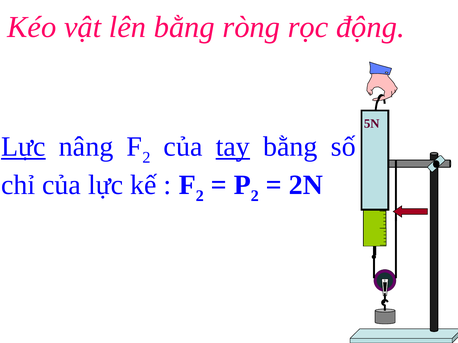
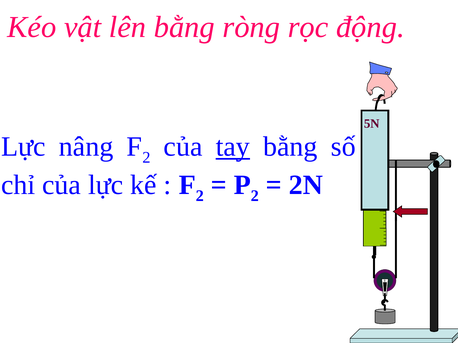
Lực underline: present -> none (23, 147)
